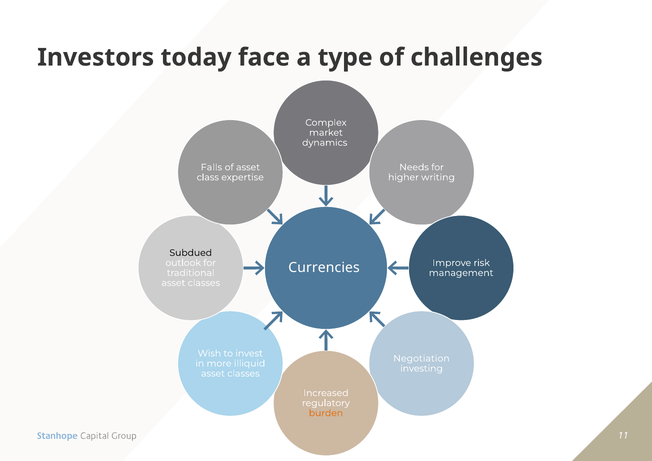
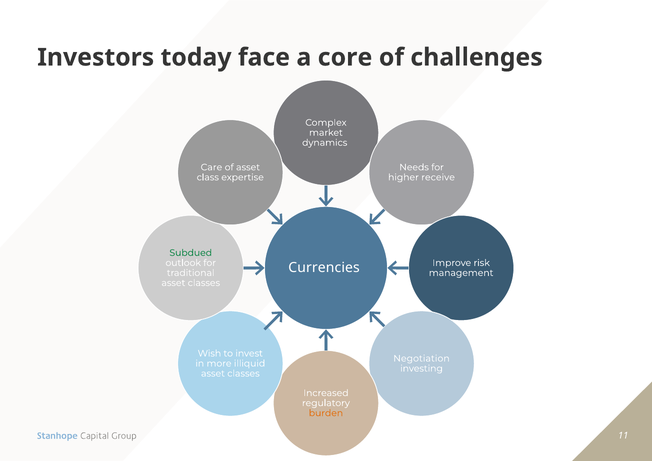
type: type -> core (345, 57)
Falls: Falls -> Care (211, 167)
writing: writing -> receive (438, 177)
Subdued colour: black -> green (191, 253)
